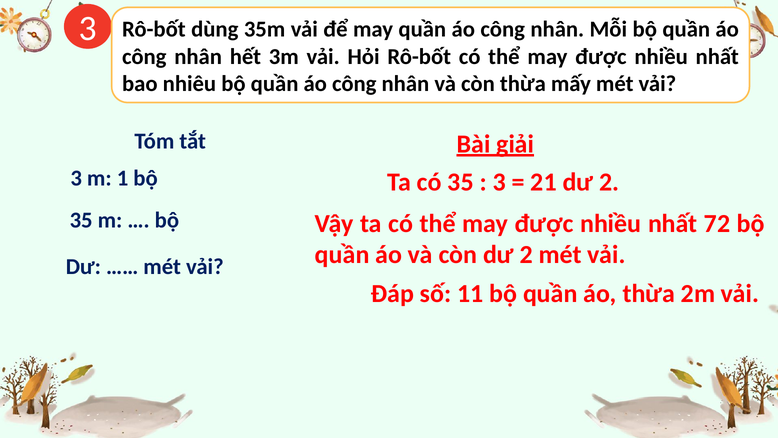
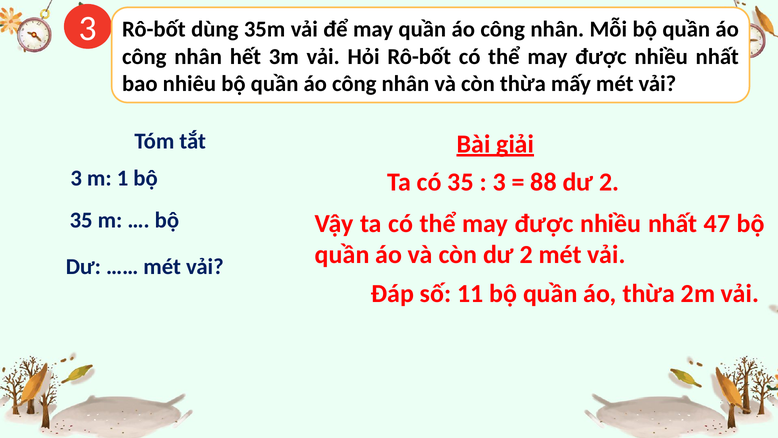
21: 21 -> 88 (544, 182)
72: 72 -> 47 (717, 223)
